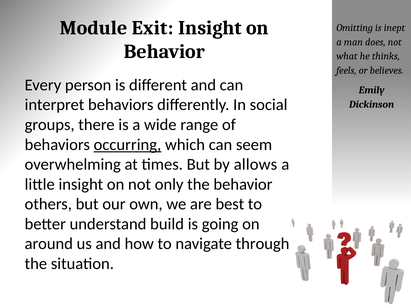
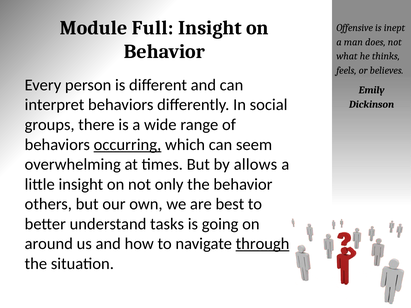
Exit: Exit -> Full (153, 28)
Omitting: Omitting -> Offensive (355, 28)
build: build -> tasks (167, 224)
through underline: none -> present (263, 244)
